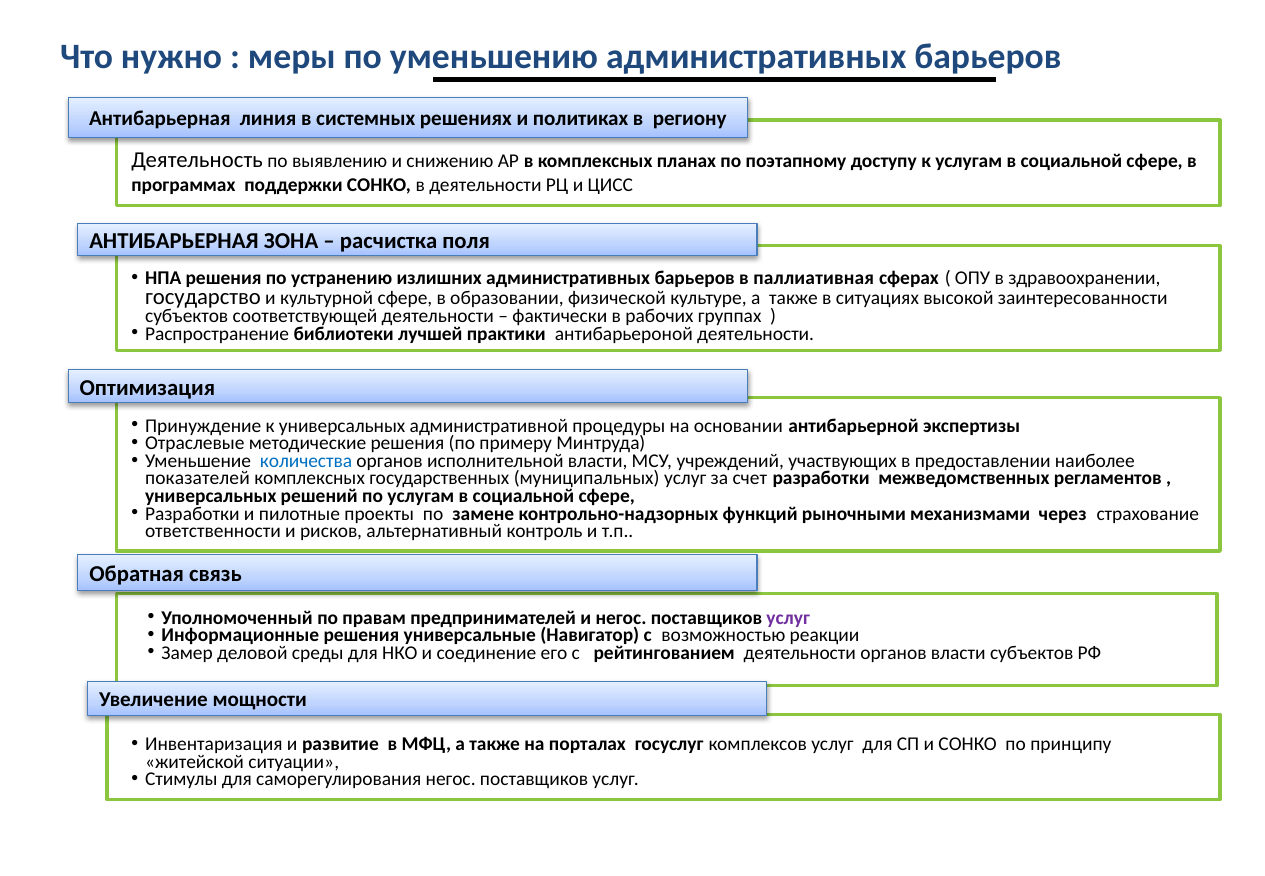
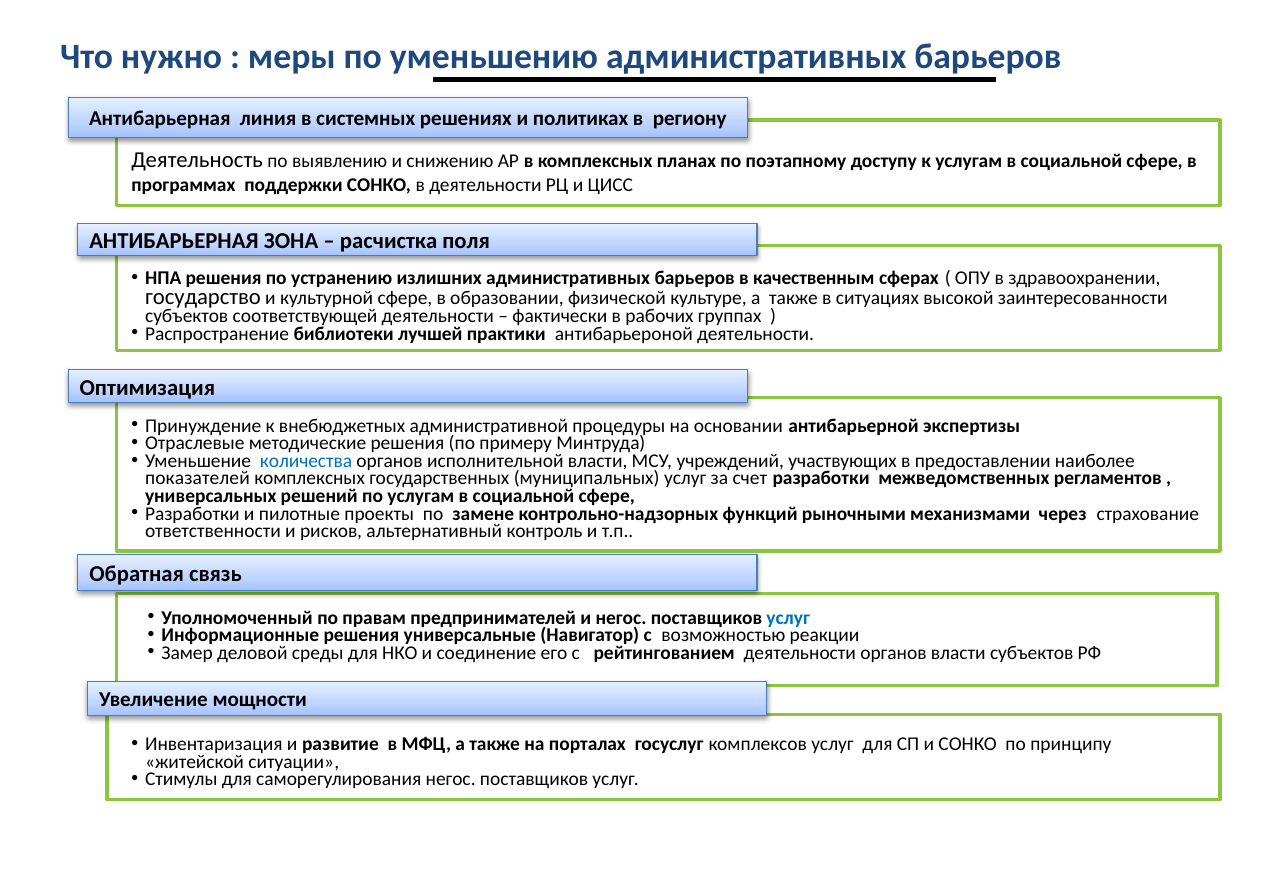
паллиативная: паллиативная -> качественным (814, 278)
к универсальных: универсальных -> внебюджетных (342, 426)
услуг colour: purple -> blue (788, 618)
